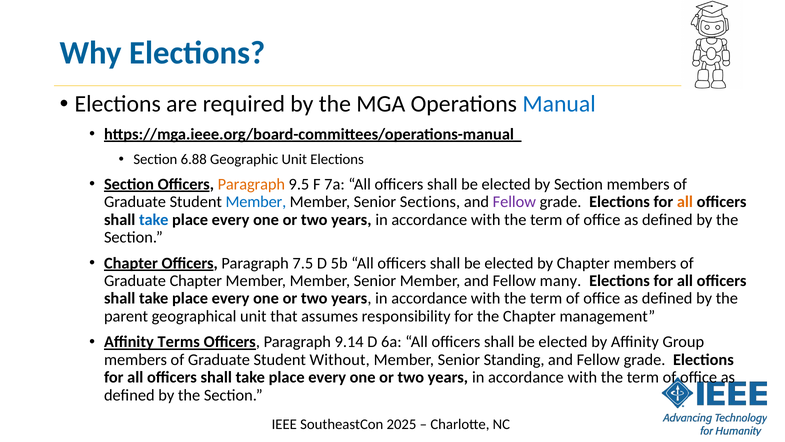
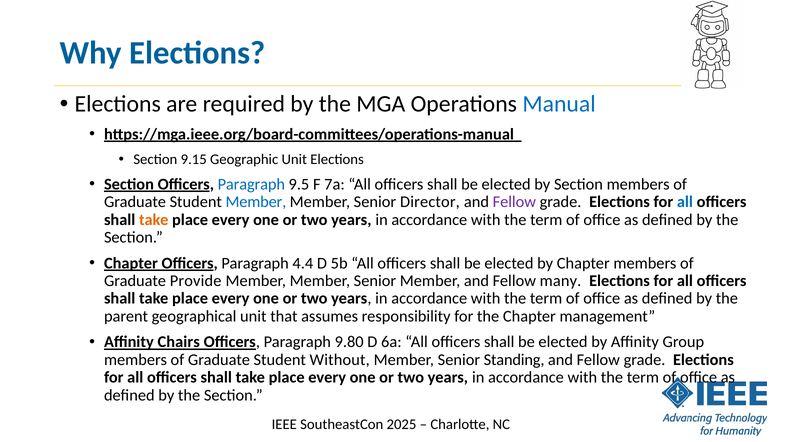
6.88: 6.88 -> 9.15 (194, 159)
Paragraph colour: orange -> blue (251, 184)
Sections: Sections -> Director (430, 202)
all colour: orange -> blue (685, 202)
take colour: blue -> orange (154, 219)
7.5: 7.5 -> 4.4 (303, 263)
Graduate Chapter: Chapter -> Provide (196, 281)
Terms: Terms -> Chairs (179, 342)
9.14: 9.14 -> 9.80 (349, 342)
